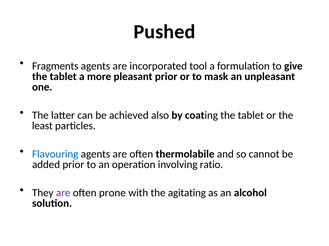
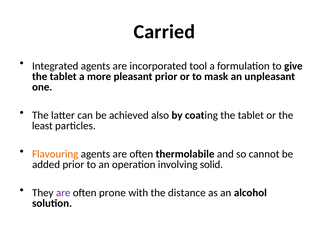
Pushed: Pushed -> Carried (164, 32)
Fragments: Fragments -> Integrated (55, 66)
Flavouring colour: blue -> orange (55, 154)
ratio: ratio -> solid (211, 165)
agitating: agitating -> distance (187, 193)
